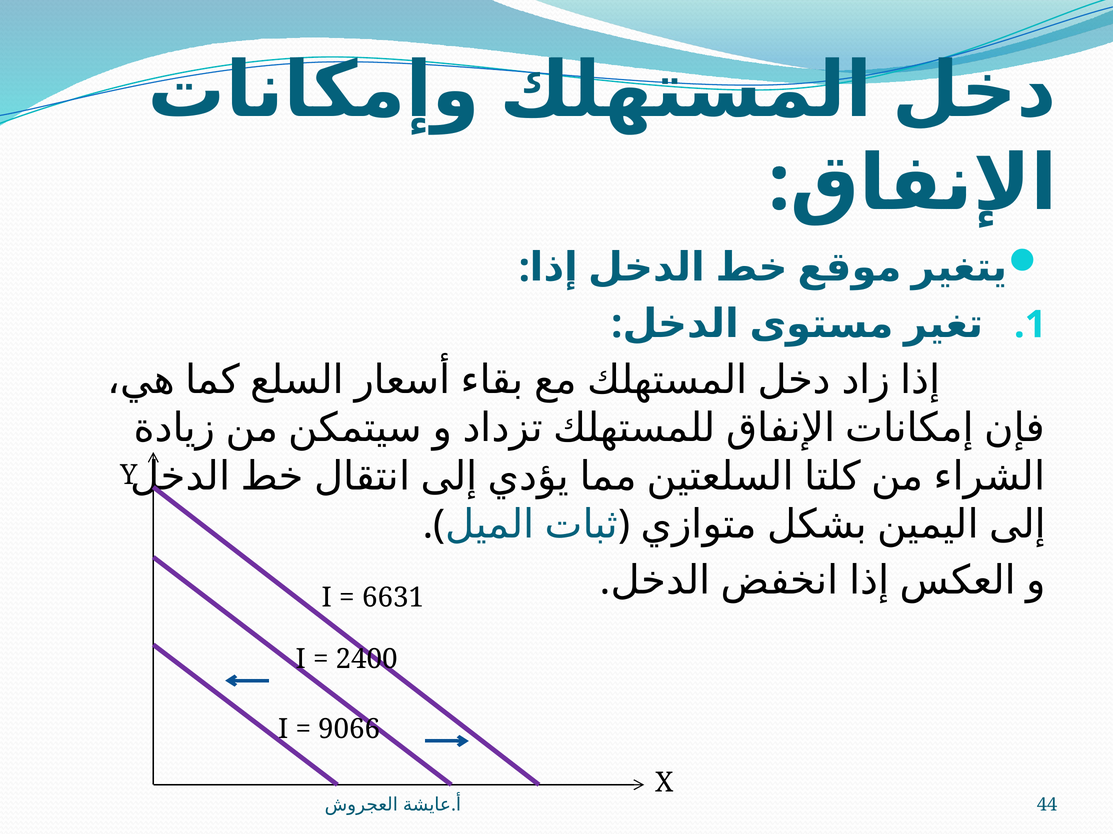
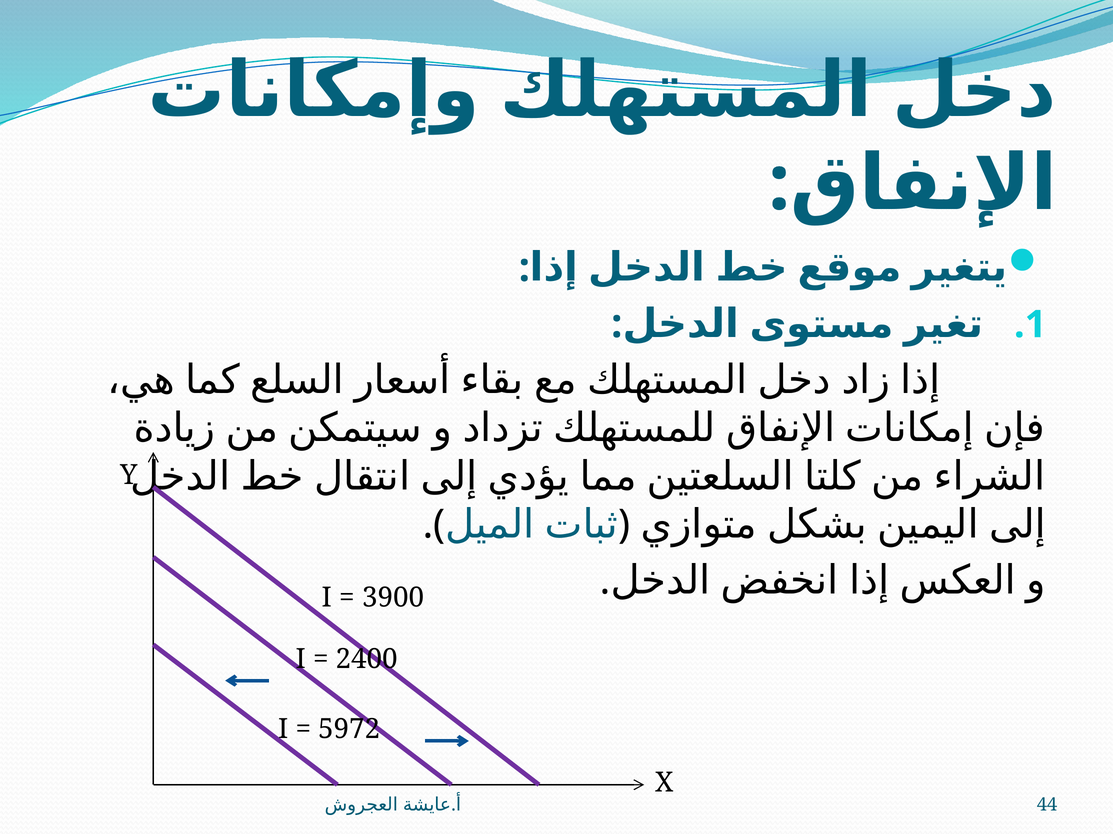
6631: 6631 -> 3900 (393, 598)
9066: 9066 -> 5972 (349, 730)
